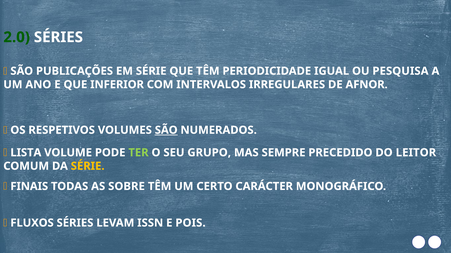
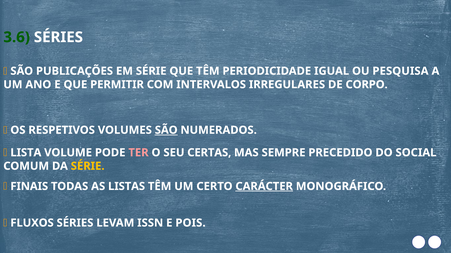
2.0: 2.0 -> 3.6 (17, 37)
INFERIOR: INFERIOR -> PERMITIR (117, 85)
AFNOR: AFNOR -> CORPO (367, 85)
TER colour: light green -> pink (138, 153)
GRUPO: GRUPO -> CERTAS (209, 153)
LEITOR: LEITOR -> SOCIAL (416, 153)
SOBRE: SOBRE -> LISTAS (127, 187)
CARÁCTER underline: none -> present (264, 187)
